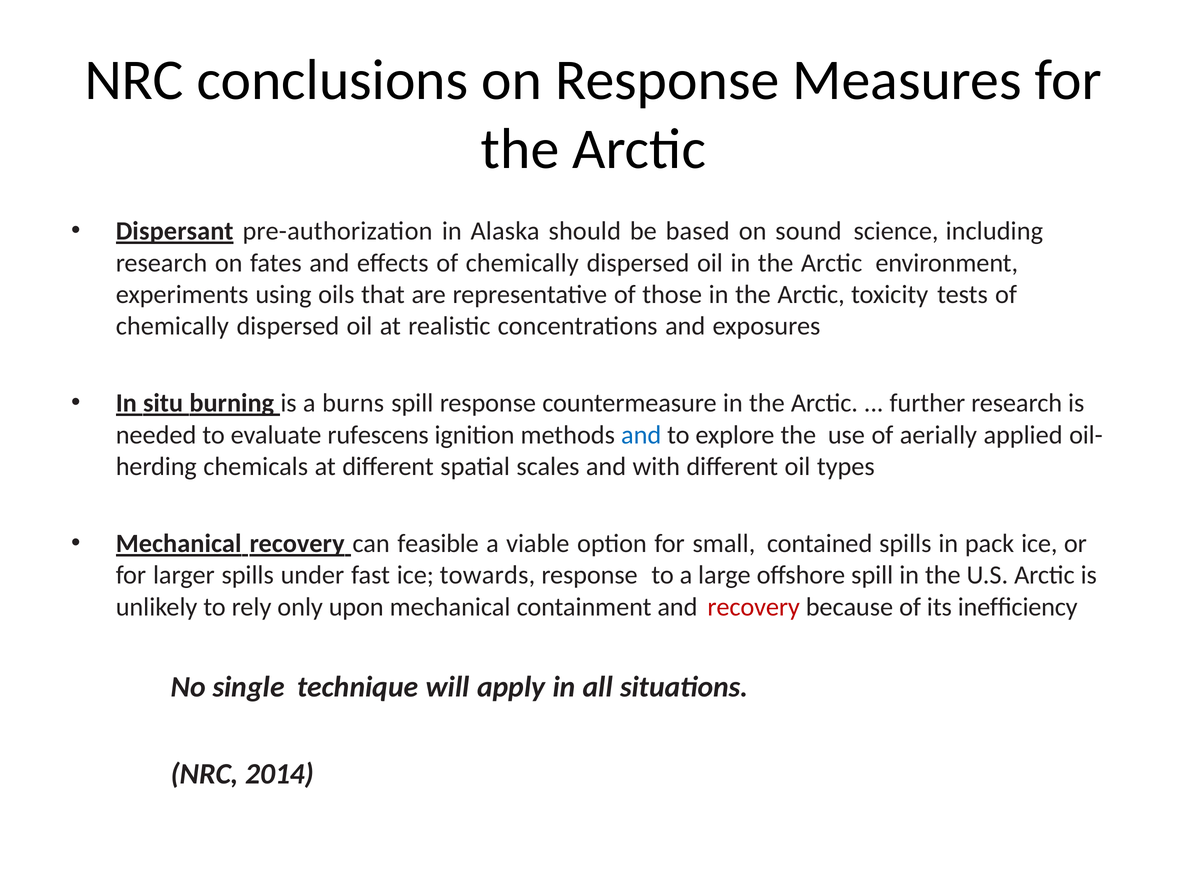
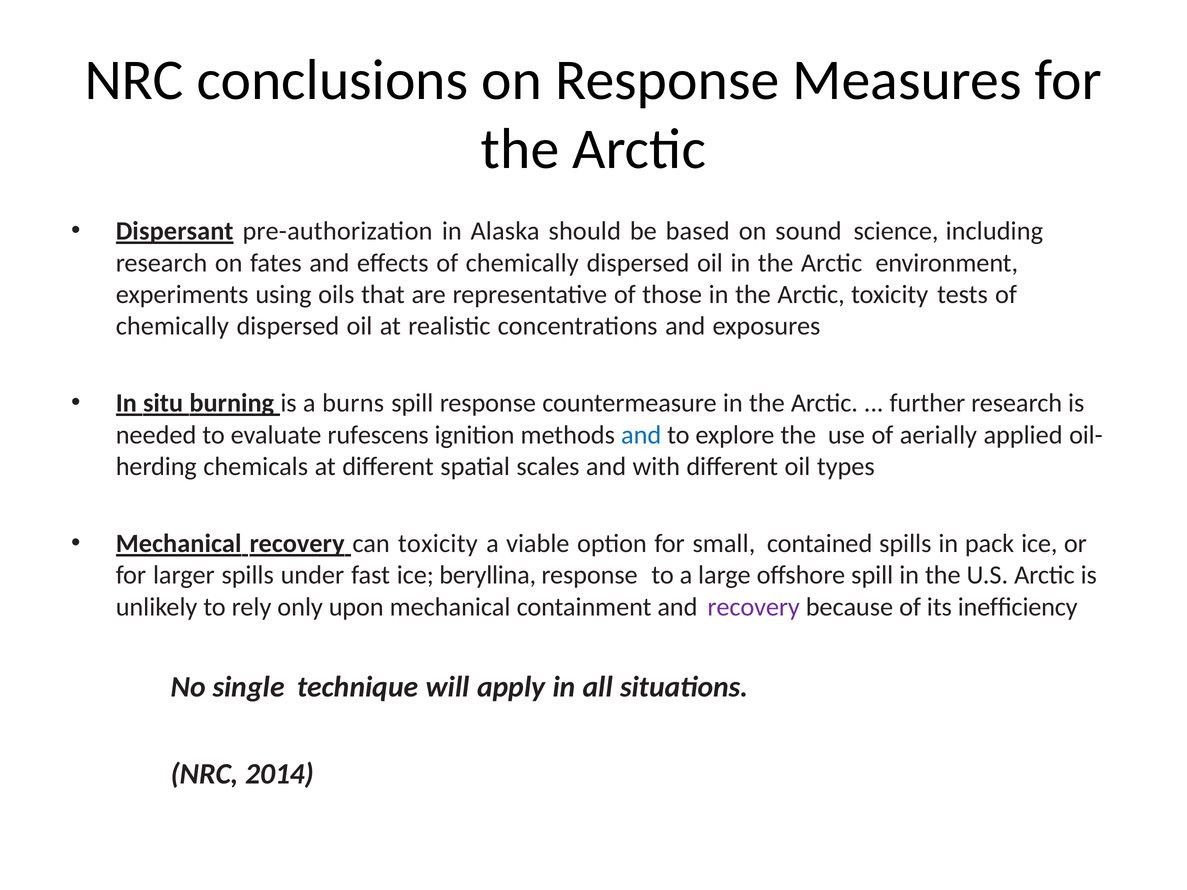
can feasible: feasible -> toxicity (438, 544)
towards: towards -> beryllina (488, 575)
recovery colour: red -> purple (754, 607)
